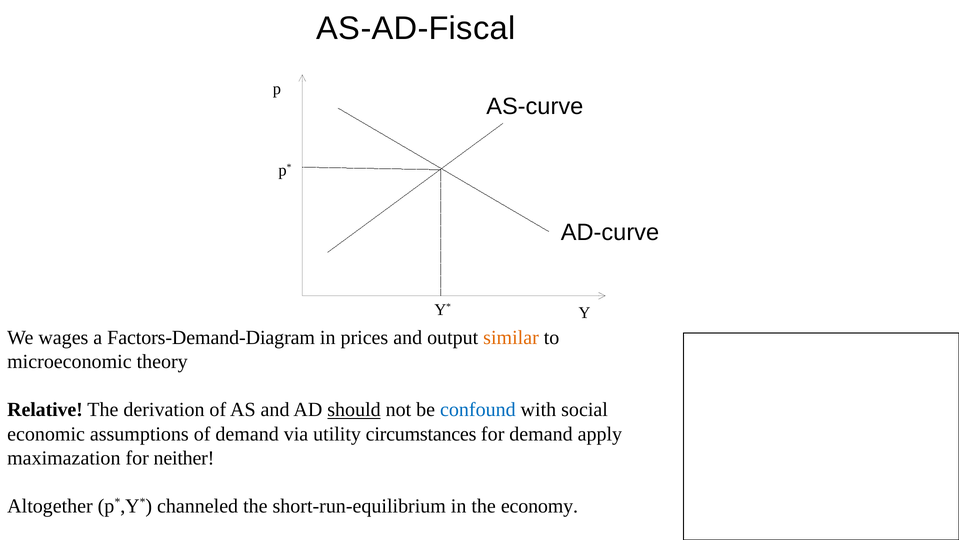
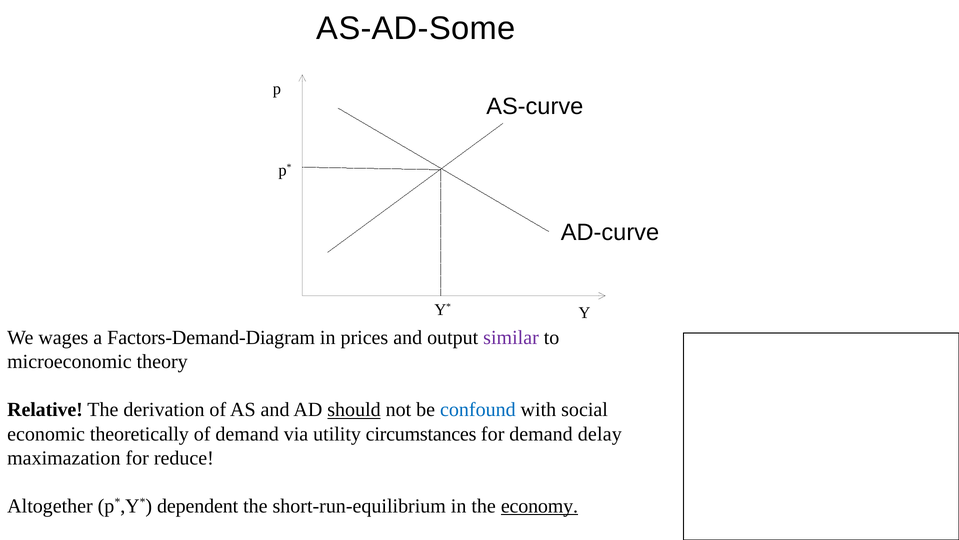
AS-AD-Fiscal: AS-AD-Fiscal -> AS-AD-Some (416, 28)
similar colour: orange -> purple (511, 338)
assumptions: assumptions -> theoretically (139, 433)
apply: apply -> delay (600, 433)
neither: neither -> reduce (184, 457)
channeled: channeled -> dependent (198, 505)
economy underline: none -> present (539, 505)
